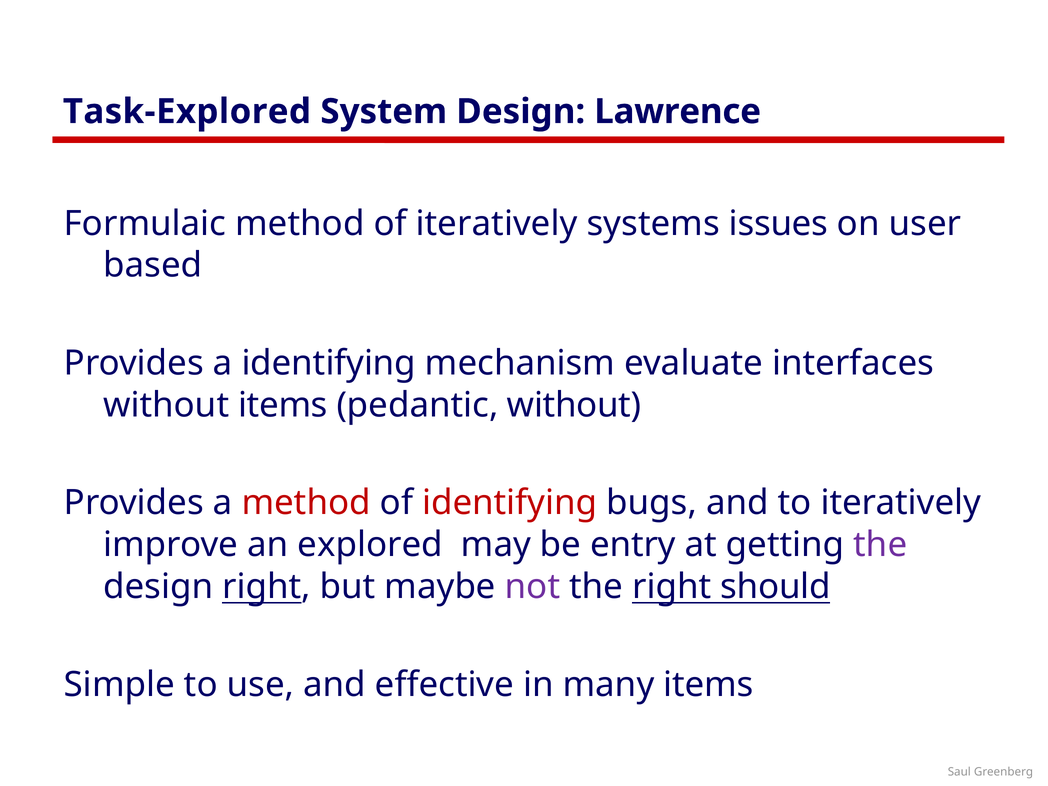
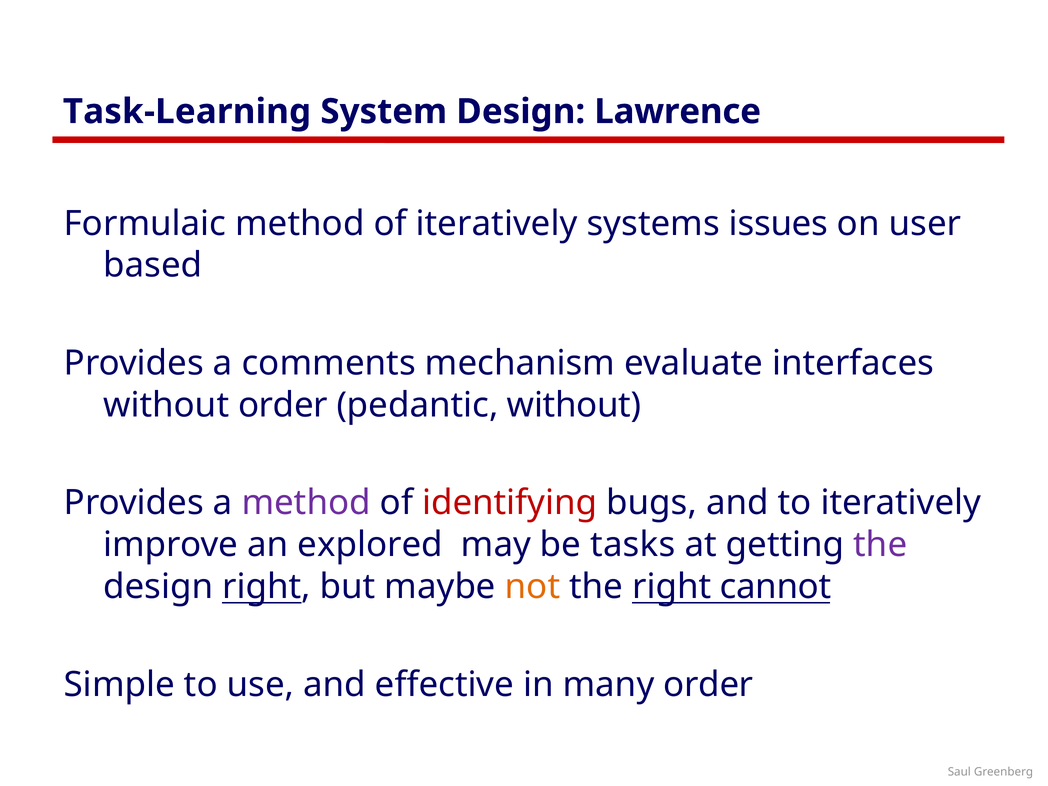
Task-Explored: Task-Explored -> Task-Learning (187, 112)
a identifying: identifying -> comments (329, 363)
without items: items -> order (283, 405)
method colour: red -> purple (306, 503)
entry: entry -> tasks (633, 545)
not colour: purple -> orange (533, 587)
should: should -> cannot (775, 587)
many items: items -> order (708, 685)
